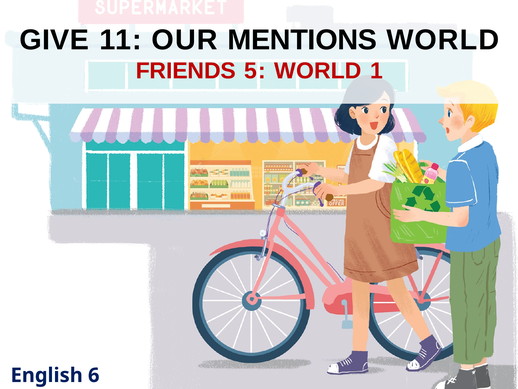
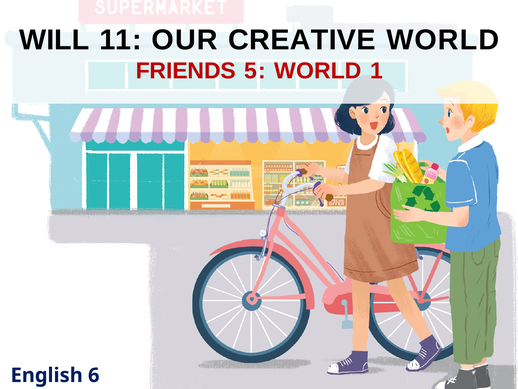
GIVE: GIVE -> WILL (54, 40)
MENTIONS: MENTIONS -> CREATIVE (302, 40)
